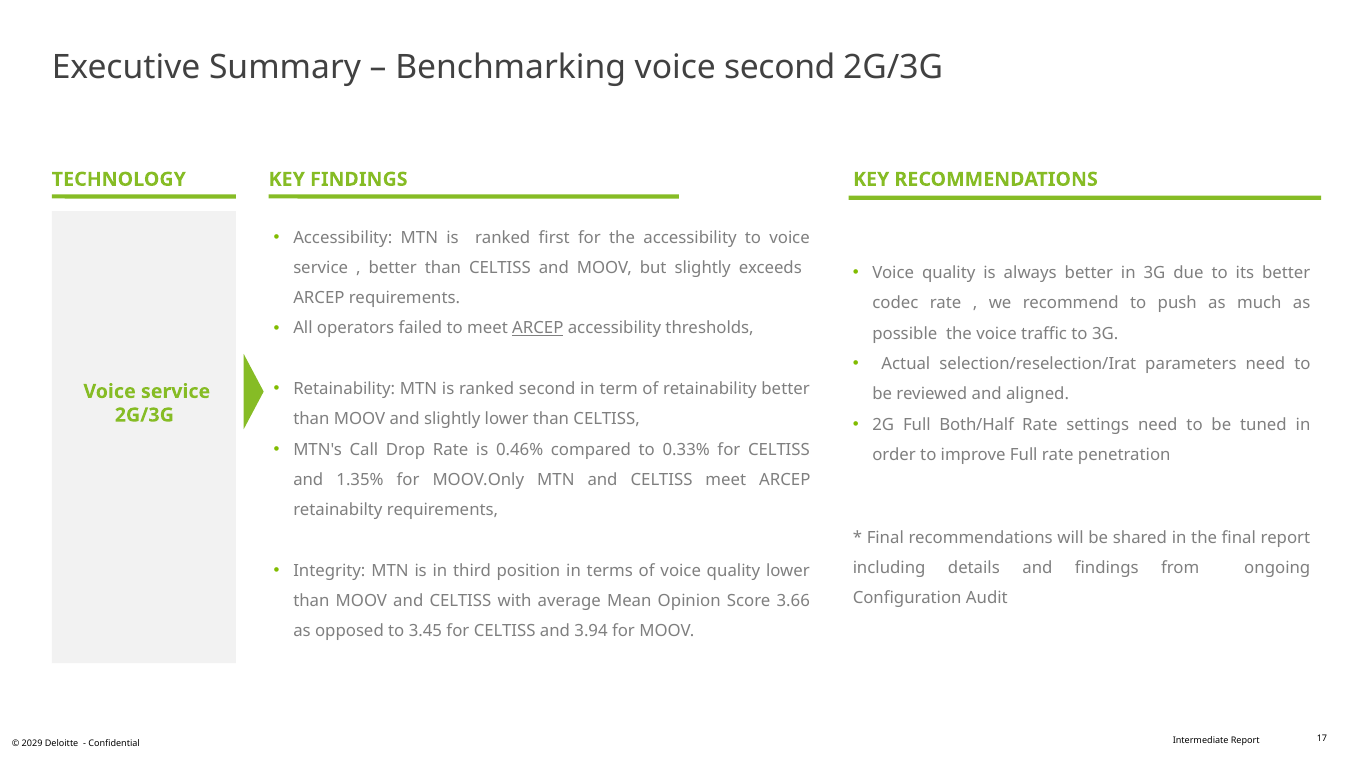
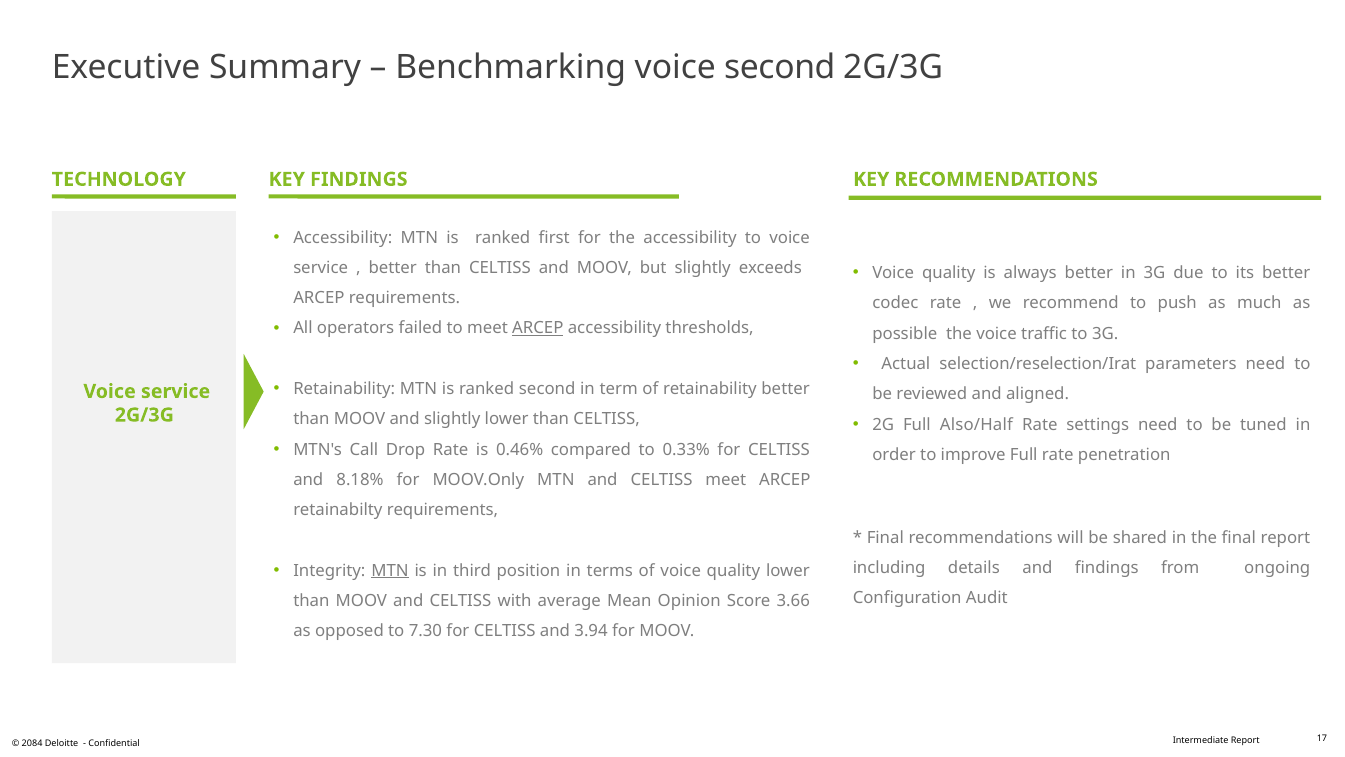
Both/Half: Both/Half -> Also/Half (976, 424)
1.35%: 1.35% -> 8.18% (360, 480)
MTN underline: none -> present (390, 570)
3.45: 3.45 -> 7.30 (425, 631)
2029: 2029 -> 2084 (32, 743)
